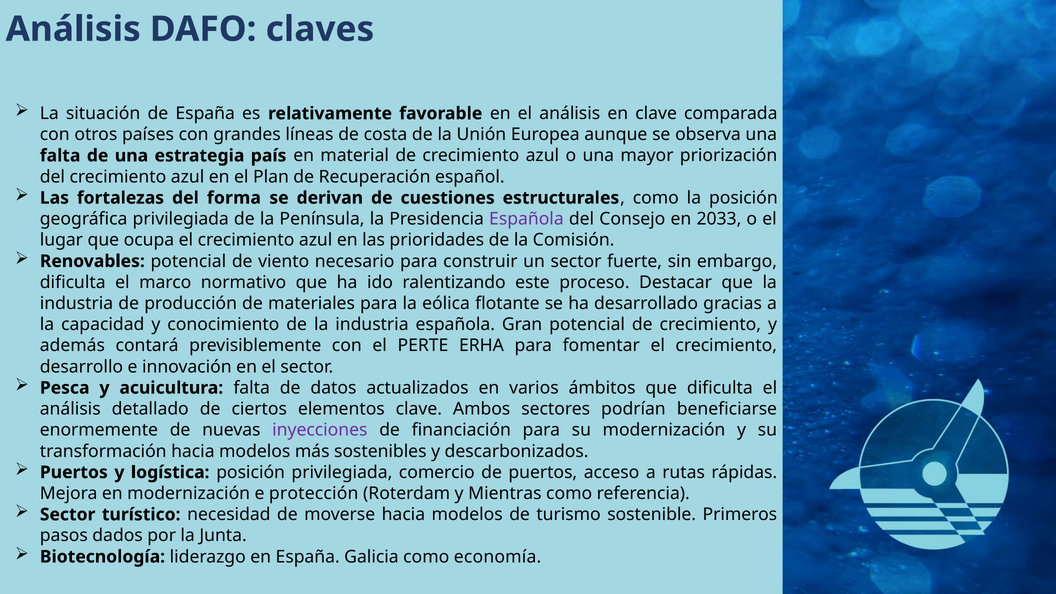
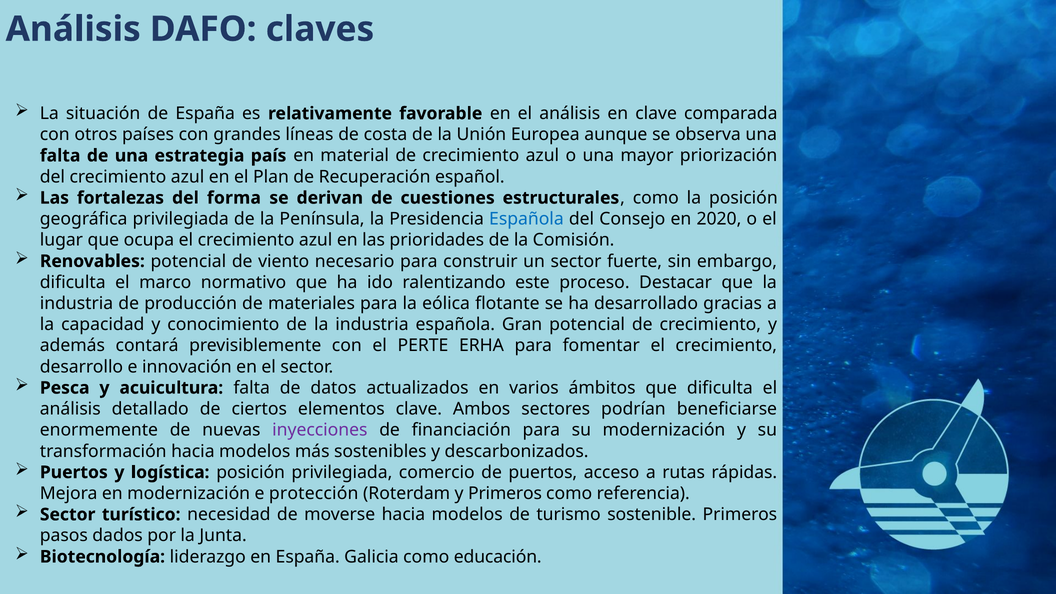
Española colour: purple -> blue (526, 219)
2033: 2033 -> 2020 (719, 219)
y Mientras: Mientras -> Primeros (505, 493)
economía: economía -> educación (498, 557)
